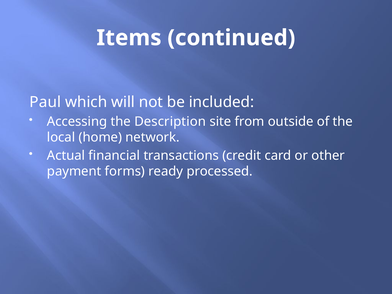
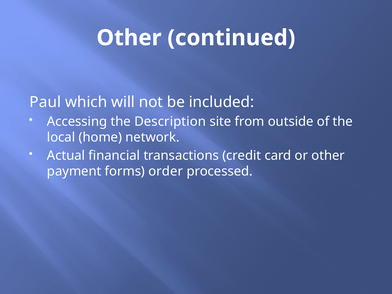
Items: Items -> Other (129, 38)
ready: ready -> order (166, 171)
